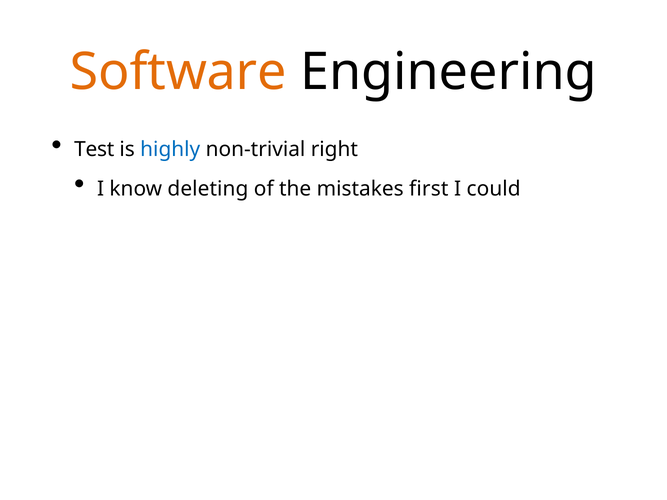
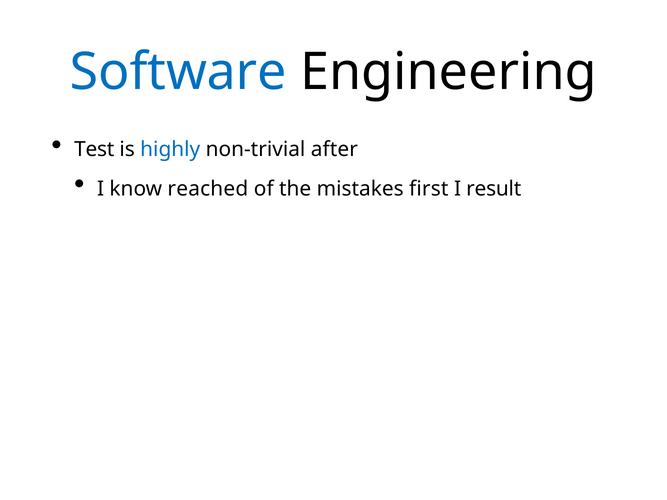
Software colour: orange -> blue (178, 72)
right: right -> after (334, 149)
deleting: deleting -> reached (208, 189)
could: could -> result (494, 189)
